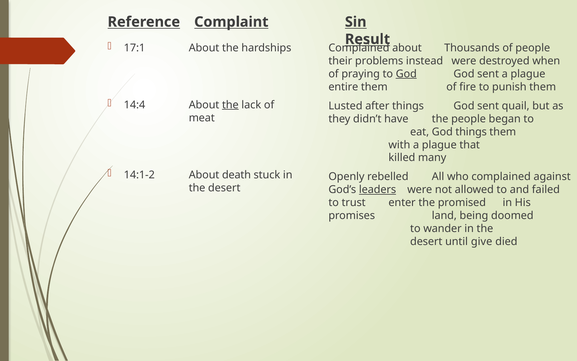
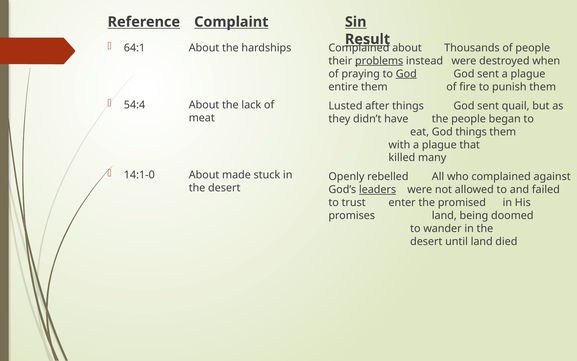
17:1: 17:1 -> 64:1 (135, 48)
problems underline: none -> present (379, 61)
14:4: 14:4 -> 54:4 (135, 105)
the underline: present -> none (230, 105)
14:1-2: 14:1-2 -> 14:1-0 (139, 175)
death: death -> made (236, 175)
until give: give -> land (482, 241)
